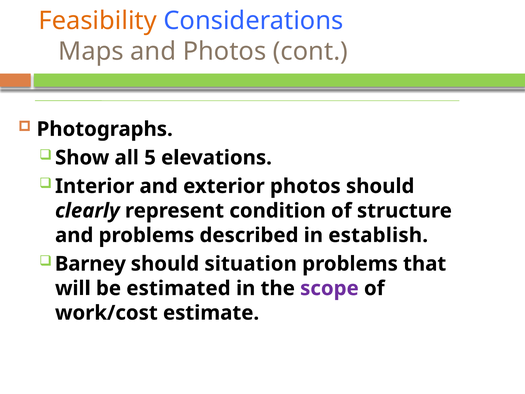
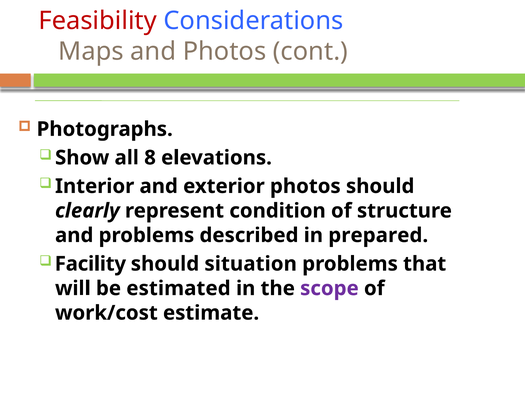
Feasibility colour: orange -> red (98, 21)
5: 5 -> 8 (150, 158)
establish: establish -> prepared (378, 235)
Barney: Barney -> Facility (90, 264)
